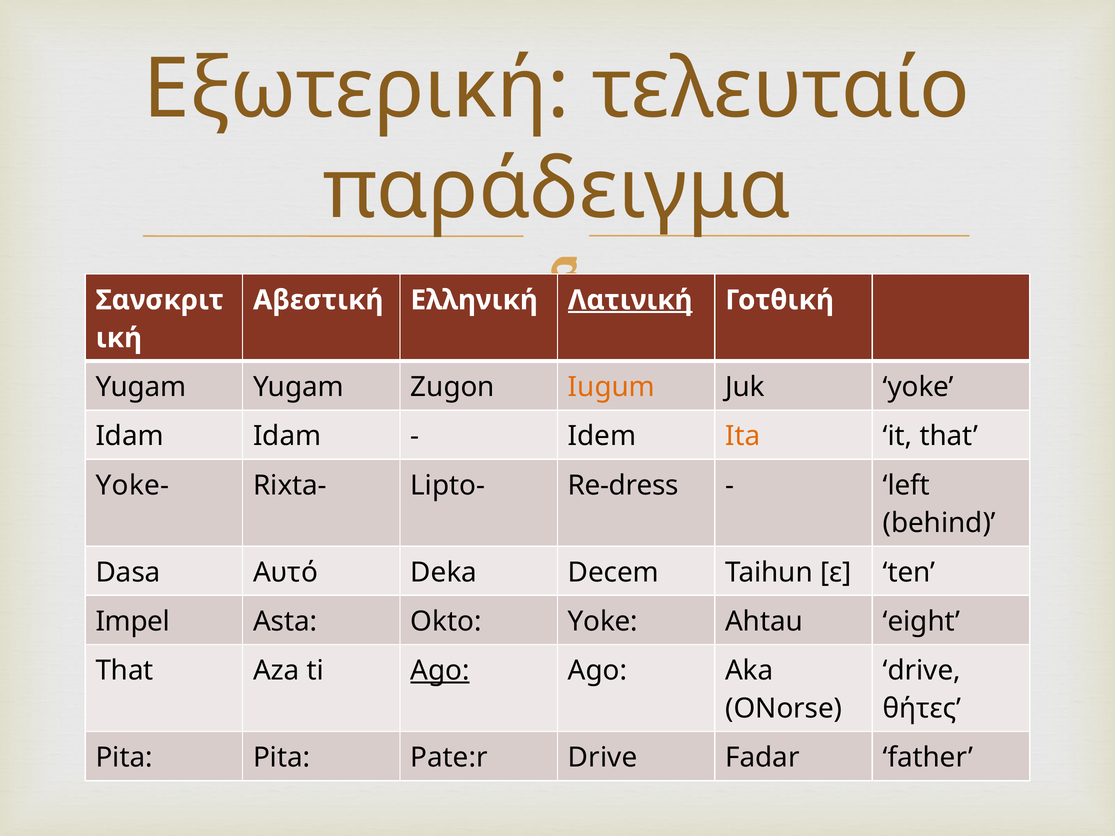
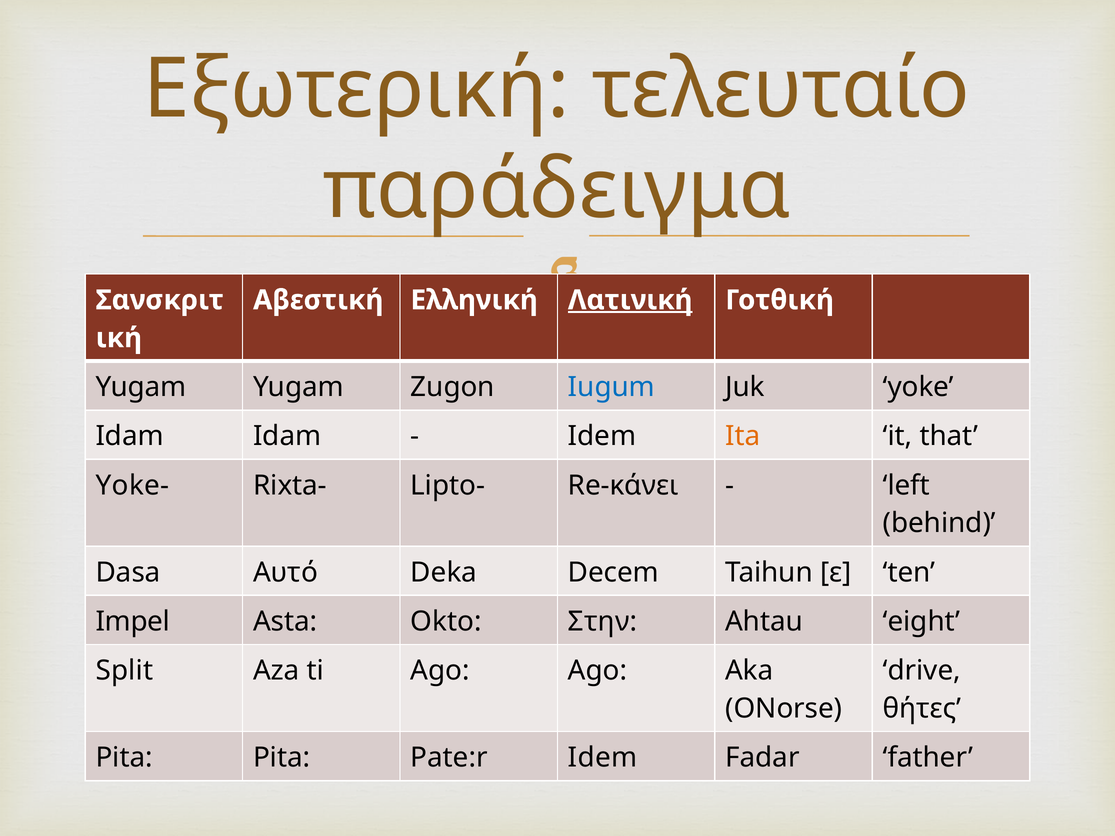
Iugum colour: orange -> blue (611, 387)
Re-dress: Re-dress -> Re-κάνει (623, 485)
Okto Yoke: Yoke -> Στην (603, 622)
That: That -> Split (124, 671)
Ago underline: present -> none (440, 671)
Pate:r Drive: Drive -> Idem (603, 758)
